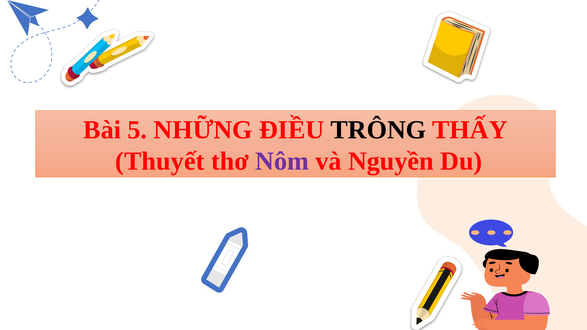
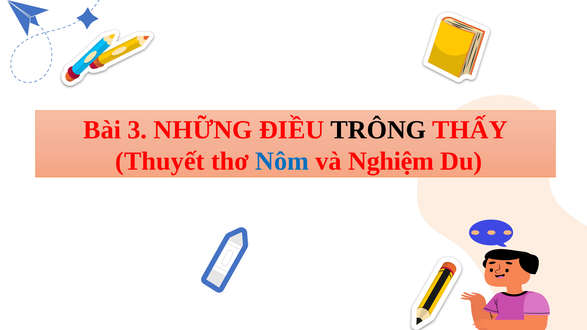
5: 5 -> 3 (137, 130)
Nôm colour: purple -> blue (282, 161)
Nguyền: Nguyền -> Nghiệm (391, 161)
